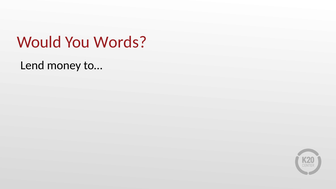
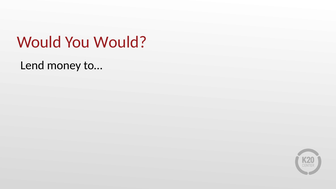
You Words: Words -> Would (120, 42)
